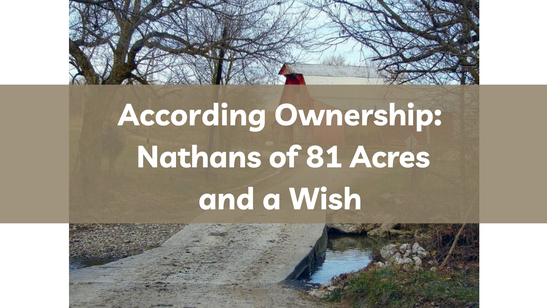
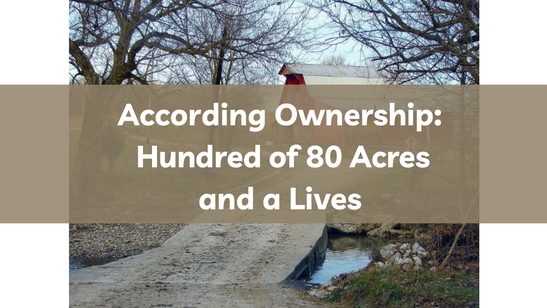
Nathans: Nathans -> Hundred (199, 157)
81: 81 -> 80 (324, 157)
Wish: Wish -> Lives (325, 199)
